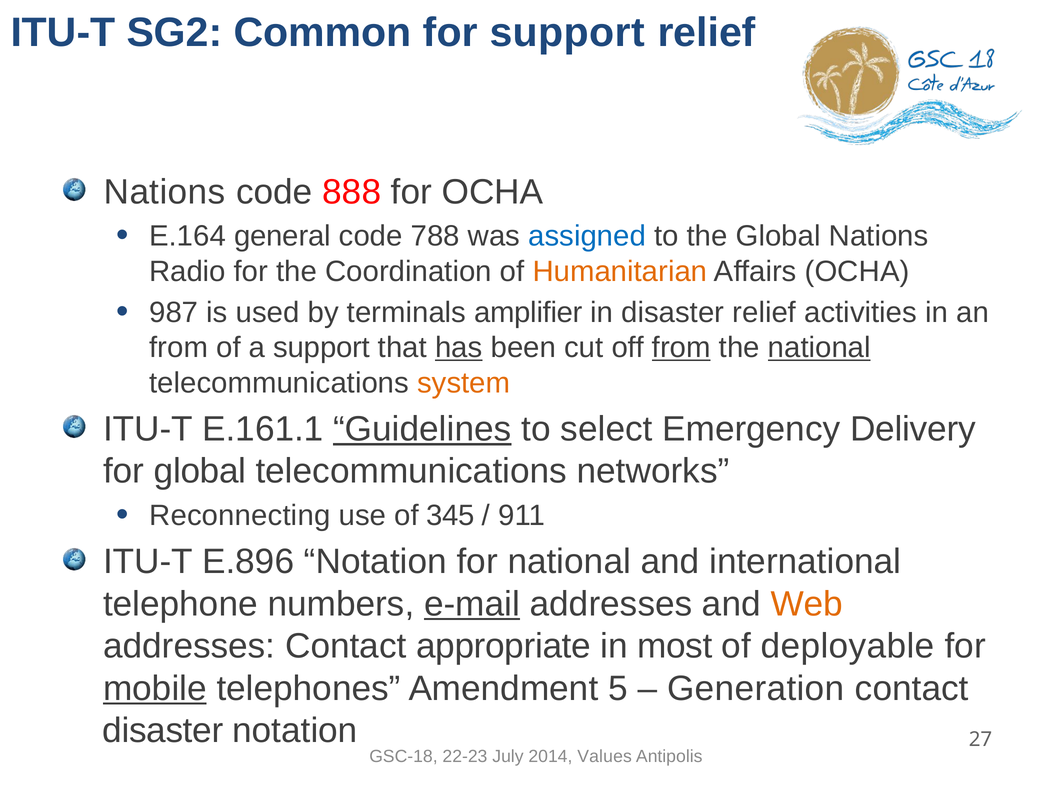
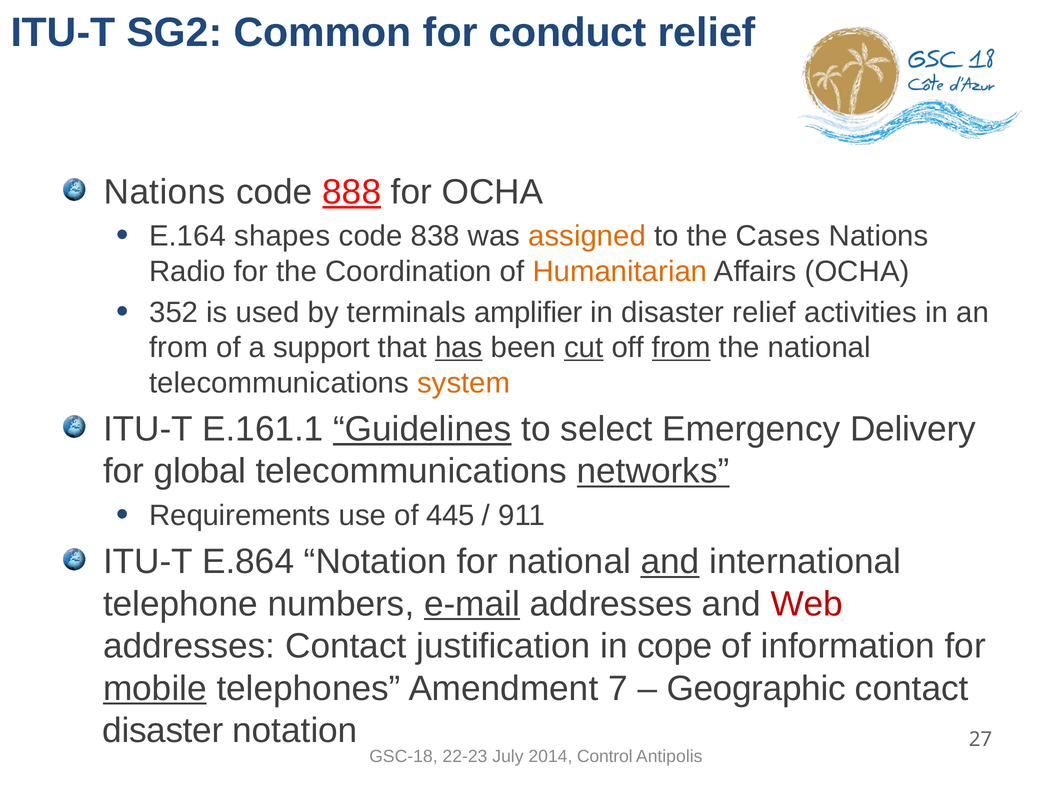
for support: support -> conduct (568, 33)
888 underline: none -> present (352, 192)
general: general -> shapes (282, 236)
788: 788 -> 838 (435, 236)
assigned colour: blue -> orange (587, 236)
the Global: Global -> Cases (778, 236)
987: 987 -> 352 (174, 313)
cut underline: none -> present (584, 348)
national underline: present -> none (819, 348)
networks underline: none -> present (653, 472)
Reconnecting: Reconnecting -> Requirements (240, 516)
345: 345 -> 445 (450, 516)
E.896: E.896 -> E.864 (248, 562)
and underline: none -> present (670, 562)
Web colour: orange -> red (807, 605)
appropriate: appropriate -> justification (503, 647)
most: most -> cope (675, 647)
deployable: deployable -> information (848, 647)
5: 5 -> 7 (618, 689)
Generation: Generation -> Geographic (756, 689)
Values: Values -> Control (605, 757)
